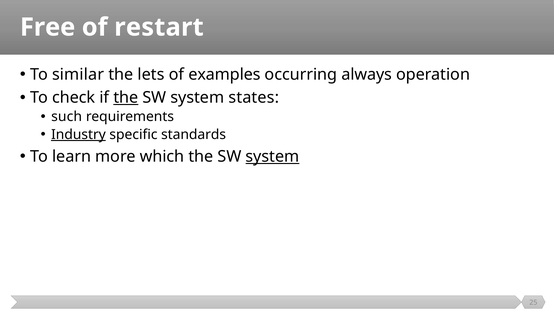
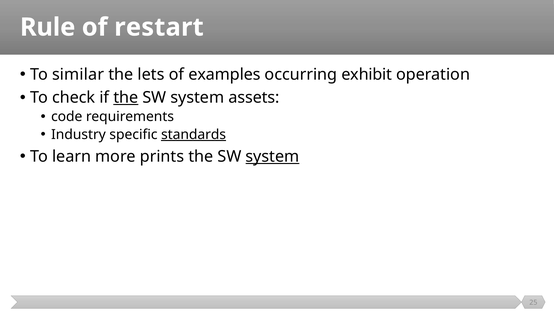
Free: Free -> Rule (48, 27)
always: always -> exhibit (367, 75)
states: states -> assets (254, 98)
such: such -> code (67, 117)
Industry underline: present -> none (78, 135)
standards underline: none -> present (194, 135)
which: which -> prints (162, 157)
